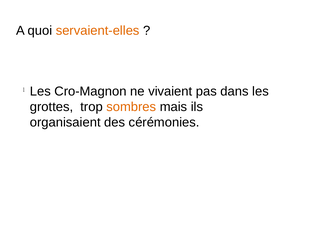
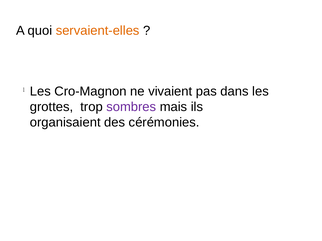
sombres colour: orange -> purple (131, 107)
